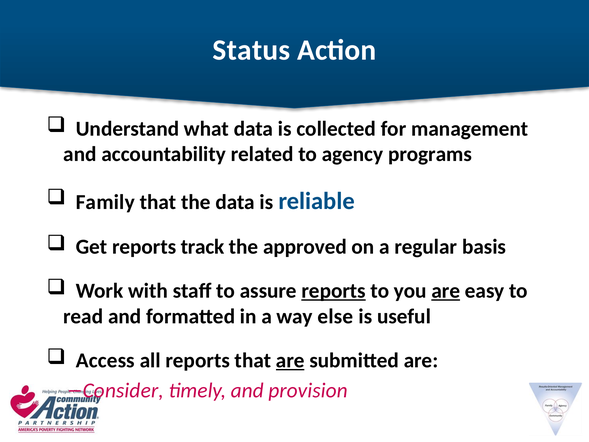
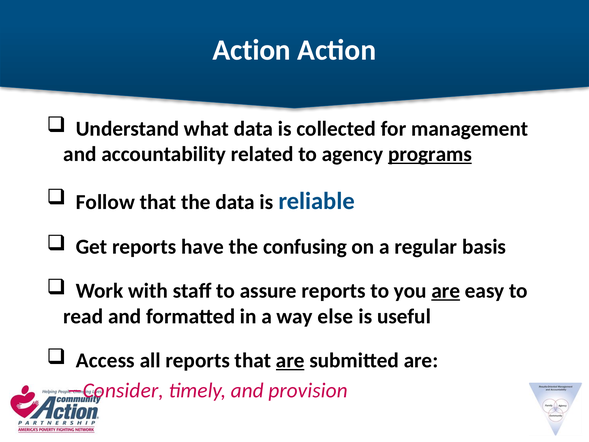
Status: Status -> Action (252, 50)
programs underline: none -> present (430, 154)
Family: Family -> Follow (105, 202)
track: track -> have (203, 247)
approved: approved -> confusing (305, 247)
reports underline: present -> none (334, 291)
